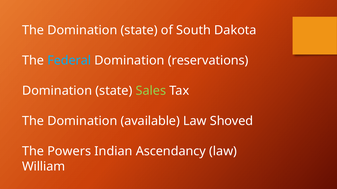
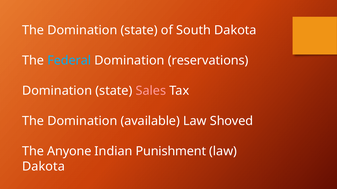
Sales colour: light green -> pink (151, 91)
Powers: Powers -> Anyone (69, 152)
Ascendancy: Ascendancy -> Punishment (171, 152)
William: William -> Dakota (43, 167)
